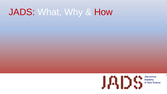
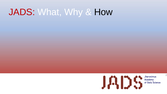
How colour: red -> black (103, 12)
